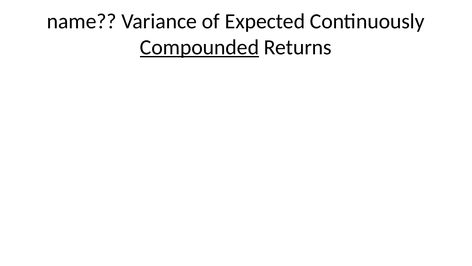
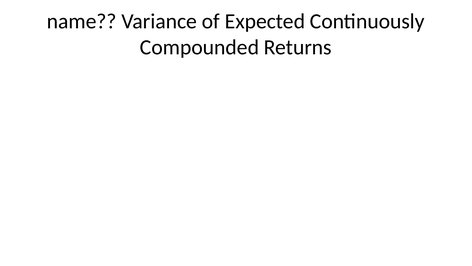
Compounded underline: present -> none (199, 47)
